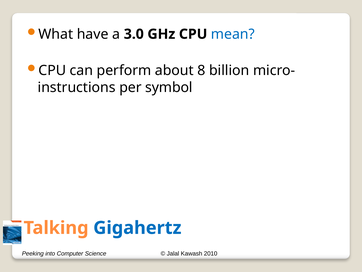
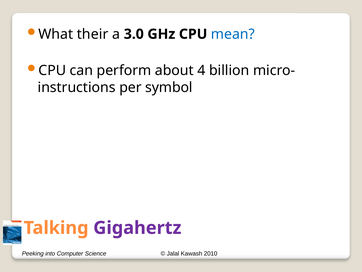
have: have -> their (93, 34)
8: 8 -> 4 (201, 70)
Gigahertz colour: blue -> purple (137, 228)
